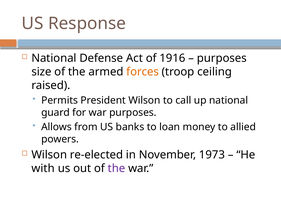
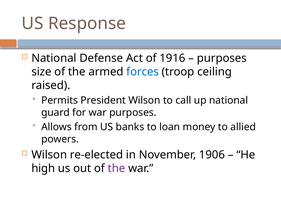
forces colour: orange -> blue (143, 72)
1973: 1973 -> 1906 (212, 155)
with: with -> high (43, 168)
